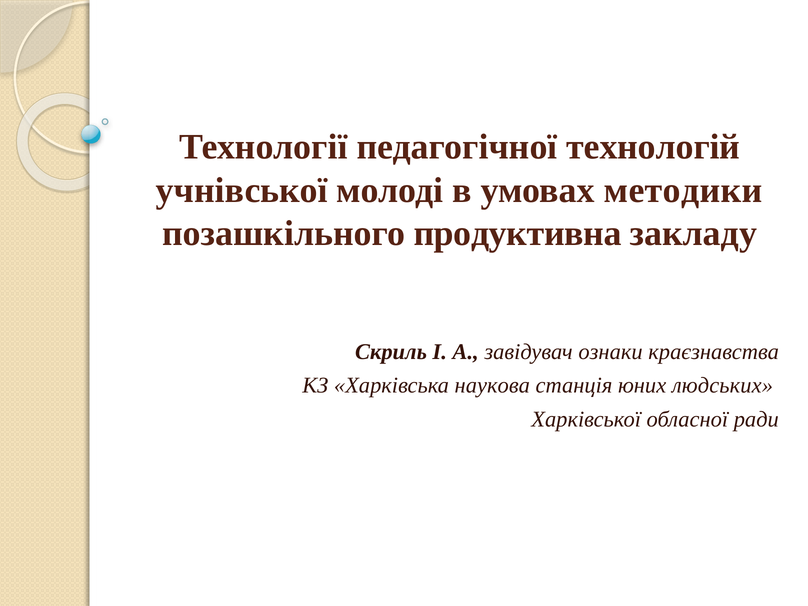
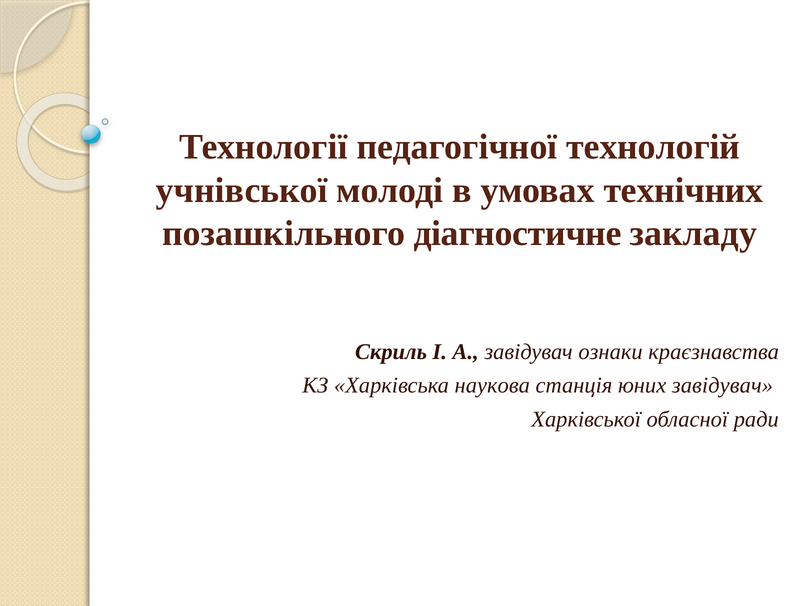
методики: методики -> технічних (683, 190)
продуктивна: продуктивна -> діагностичне (518, 233)
юних людських: людських -> завідувач (722, 386)
